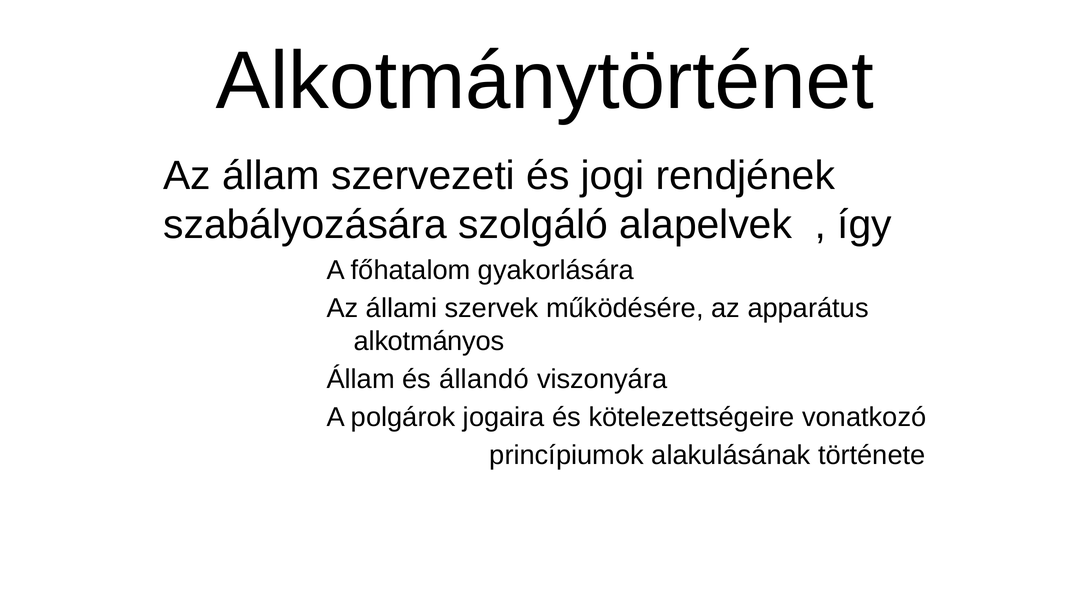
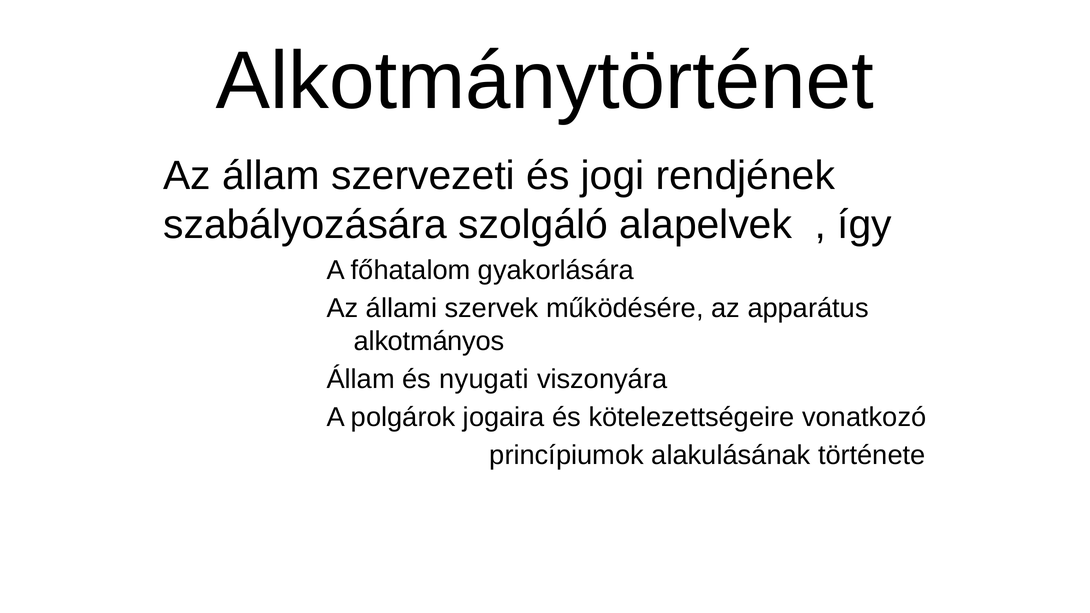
állandó: állandó -> nyugati (484, 379)
